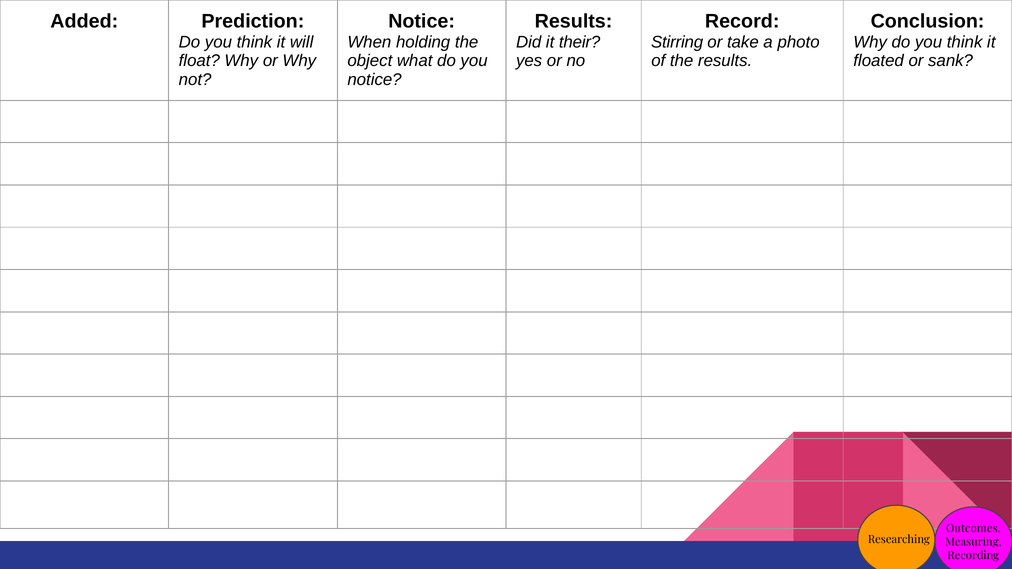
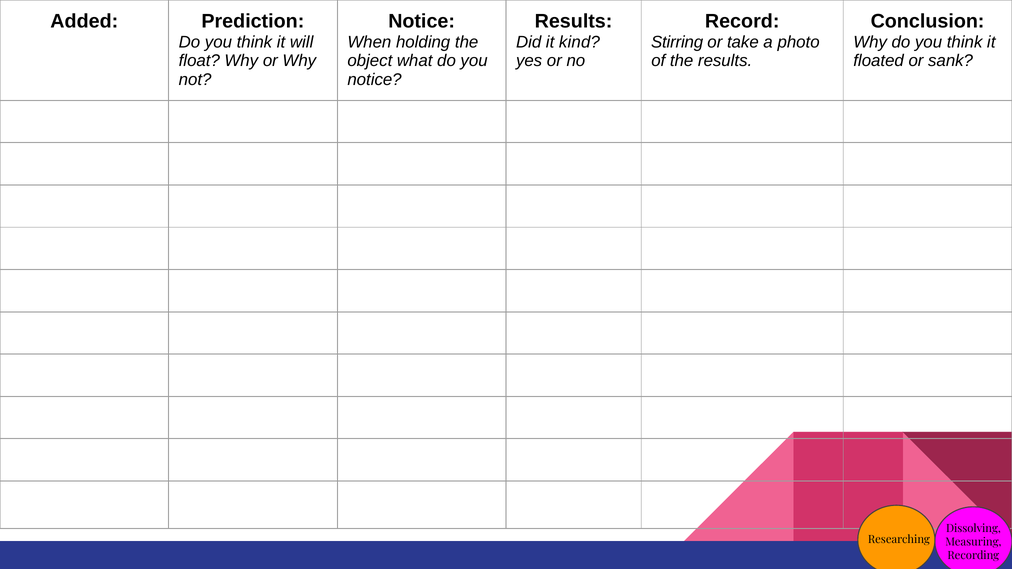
their: their -> kind (579, 42)
Outcomes: Outcomes -> Dissolving (973, 529)
